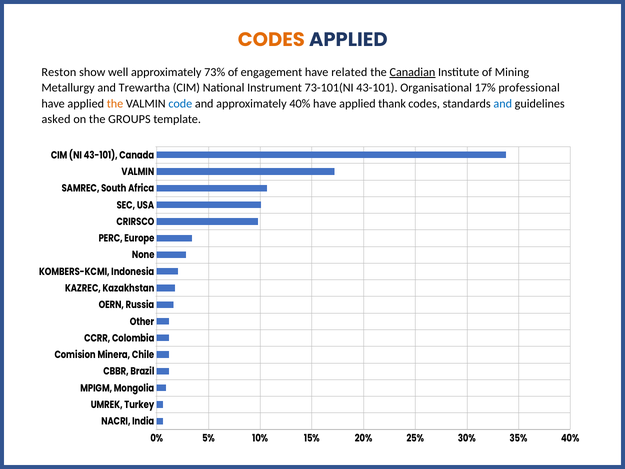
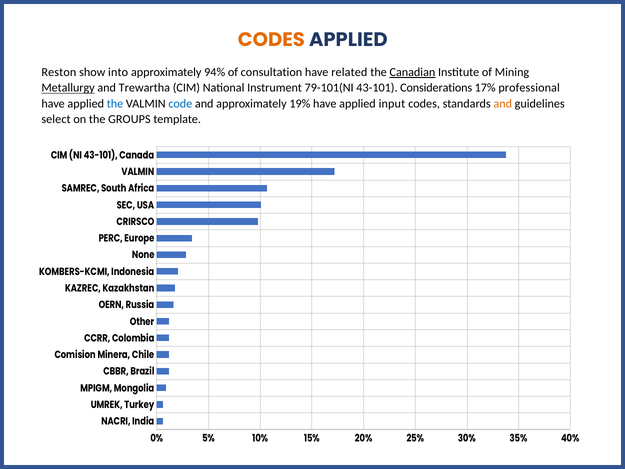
well: well -> into (118, 72)
73%: 73% -> 94% (215, 72)
engagement: engagement -> consultation (271, 72)
Metallurgy underline: none -> present (68, 88)
73-101(NI: 73-101(NI -> 79-101(NI (329, 88)
Organisational: Organisational -> Considerations (436, 88)
the colour: orange -> blue (115, 104)
approximately 40%: 40% -> 19% (300, 104)
thank: thank -> input (392, 104)
and colour: blue -> orange (503, 104)
asked: asked -> select (56, 119)
